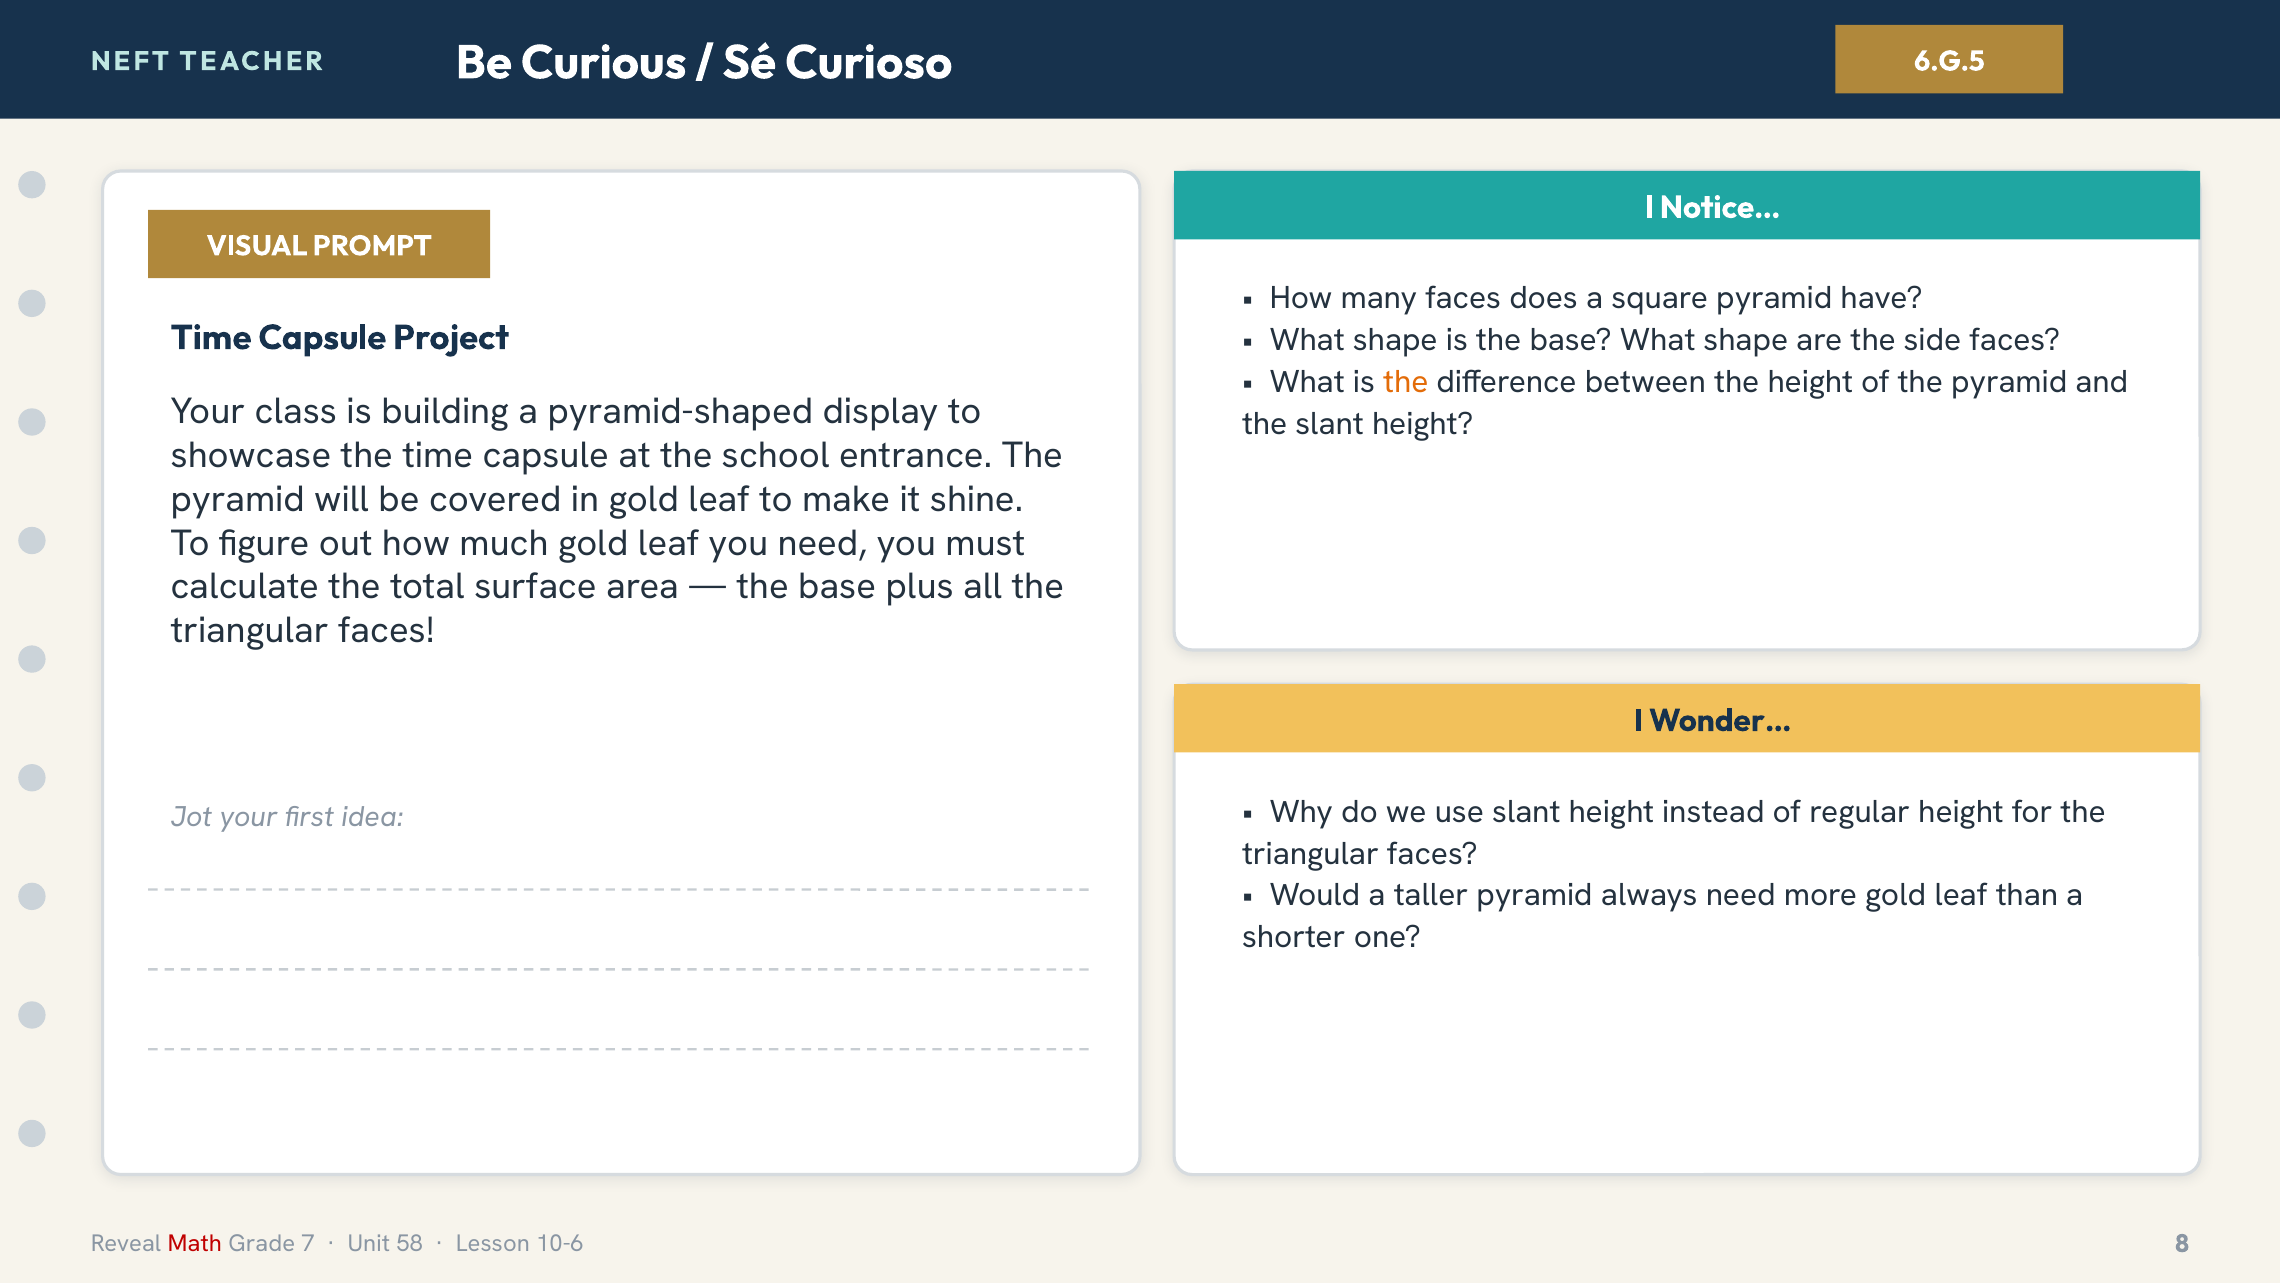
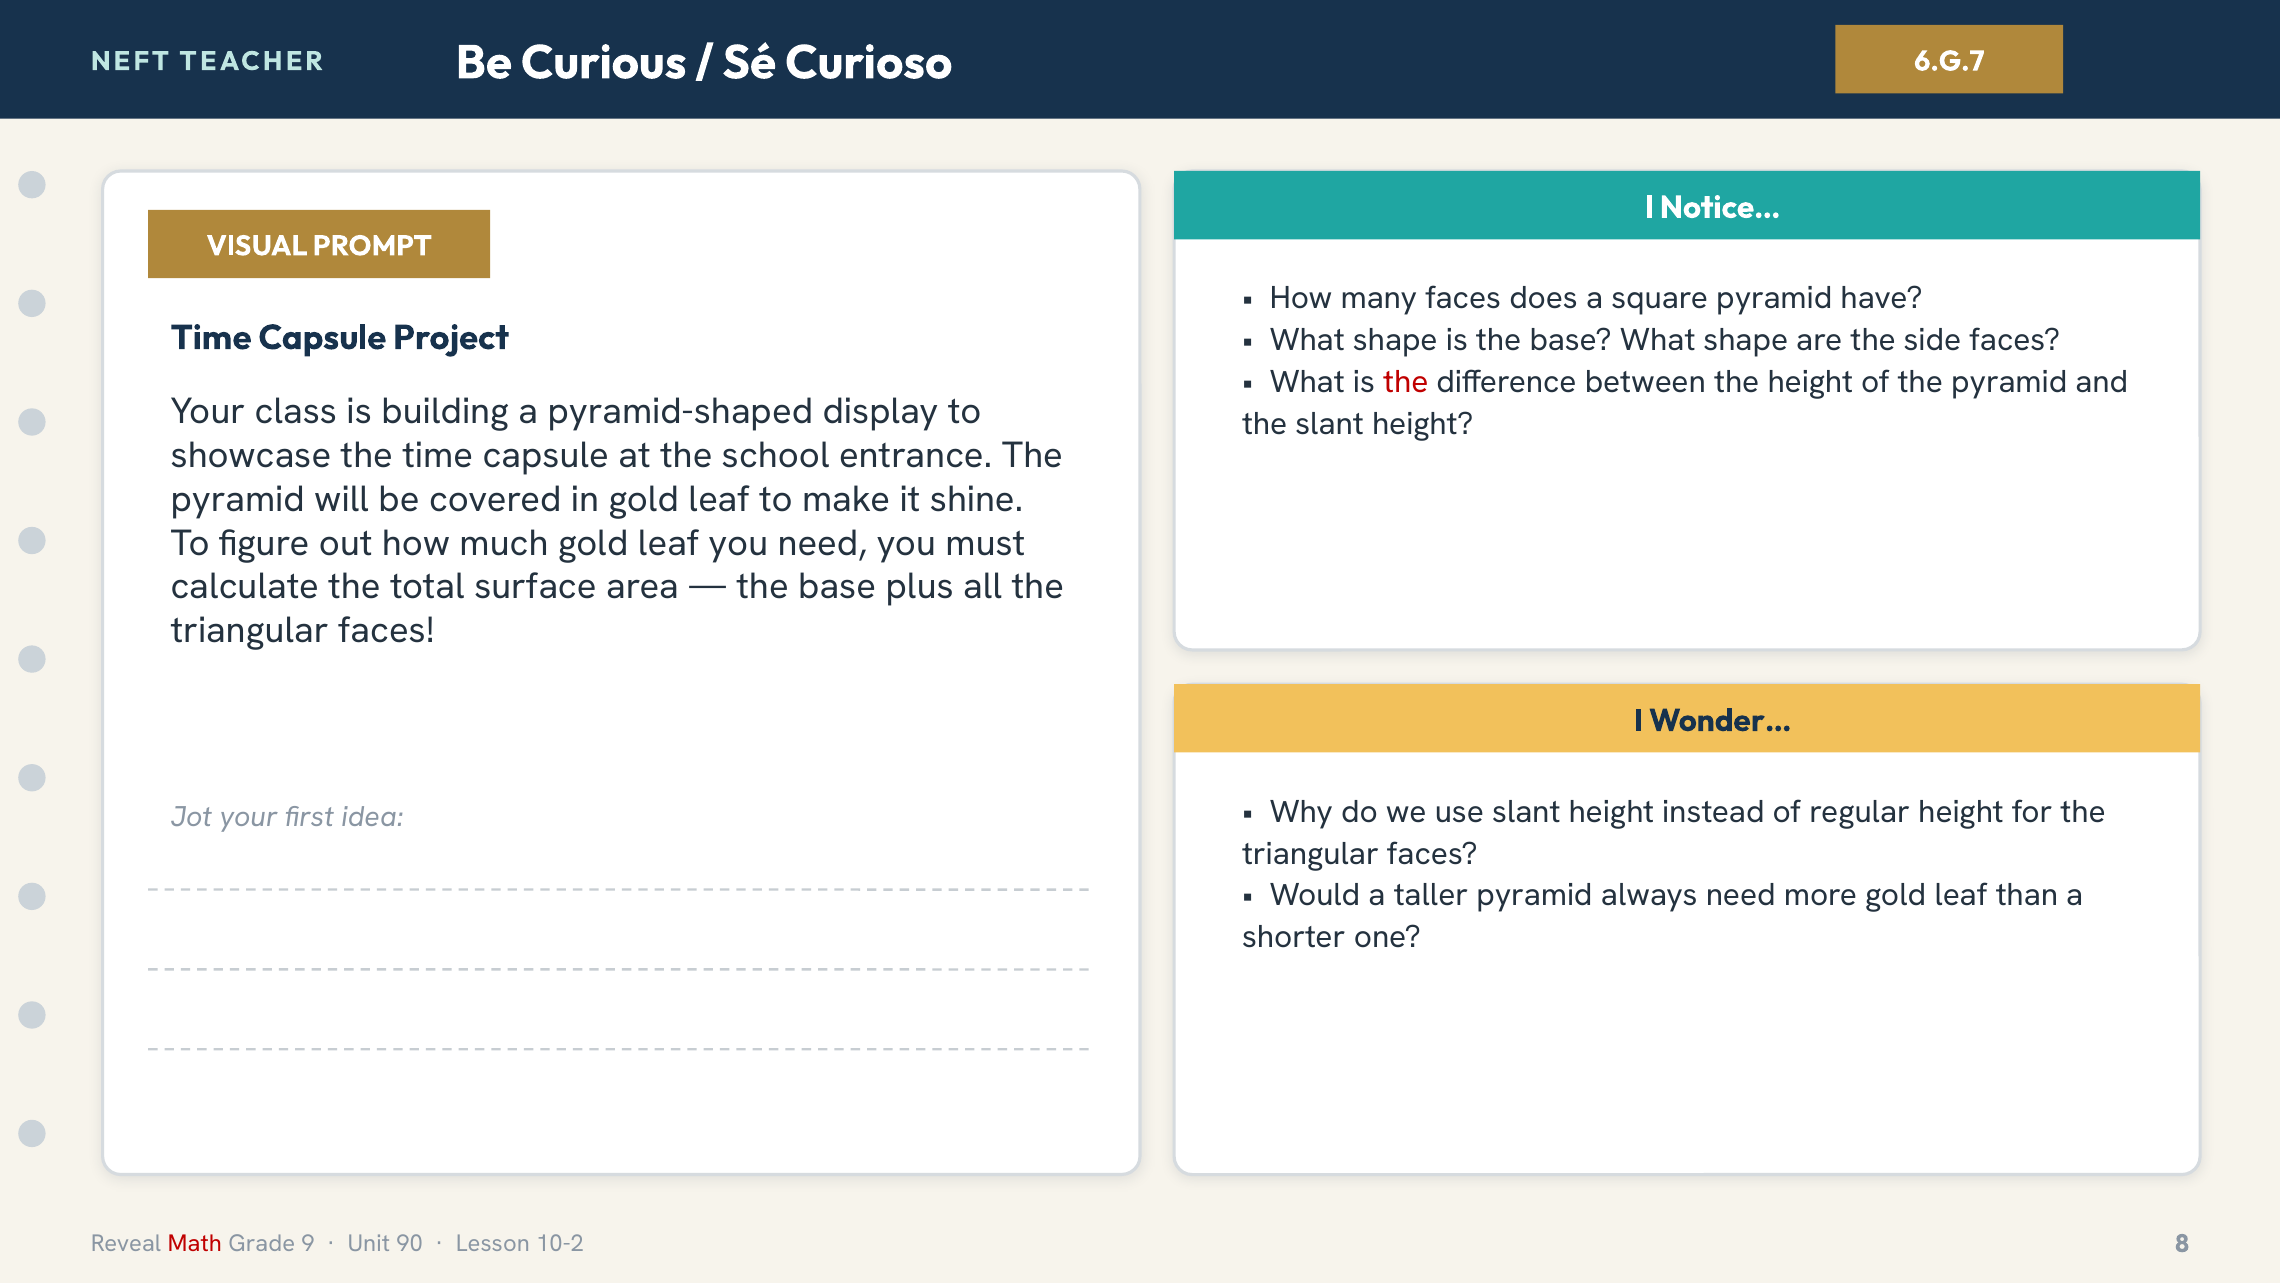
6.G.5: 6.G.5 -> 6.G.7 (1949, 61)
the colour: orange -> red (1406, 382)
7: 7 -> 9 (308, 1243)
58: 58 -> 90 (410, 1243)
10-6: 10-6 -> 10-2 (560, 1243)
